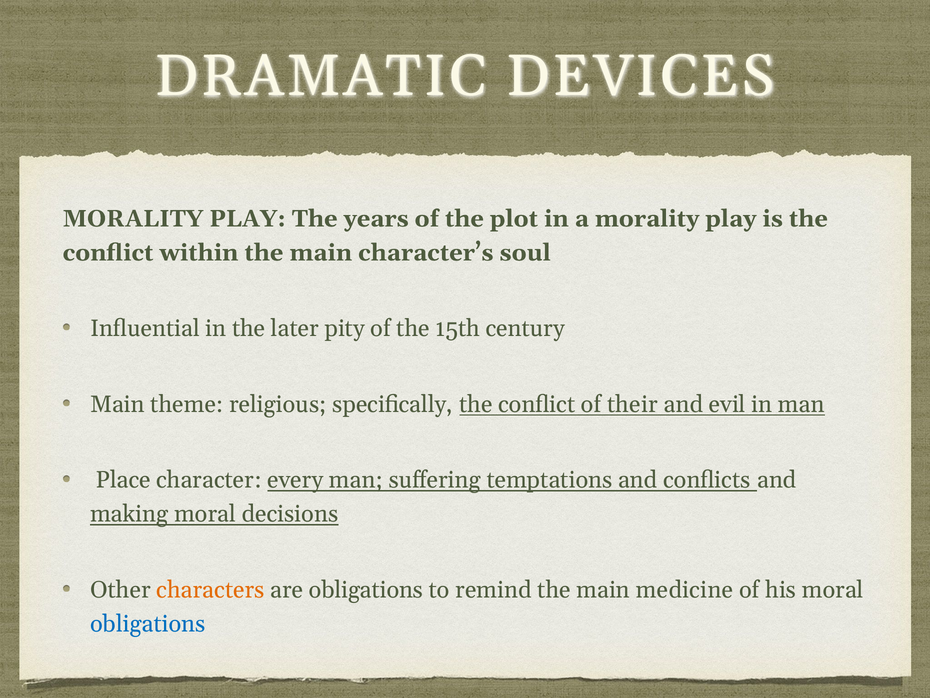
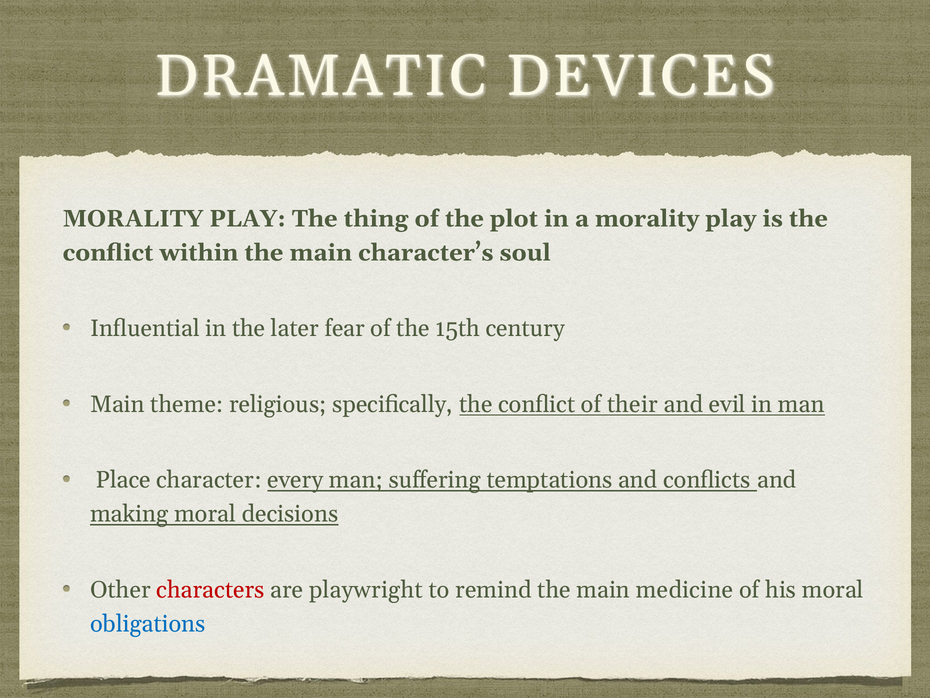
years: years -> thing (376, 219)
pity: pity -> fear (345, 328)
characters colour: orange -> red (210, 590)
are obligations: obligations -> playwright (366, 590)
